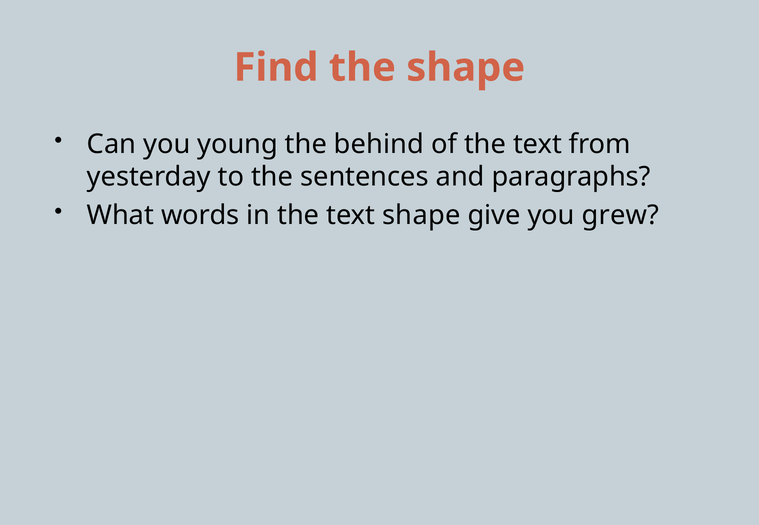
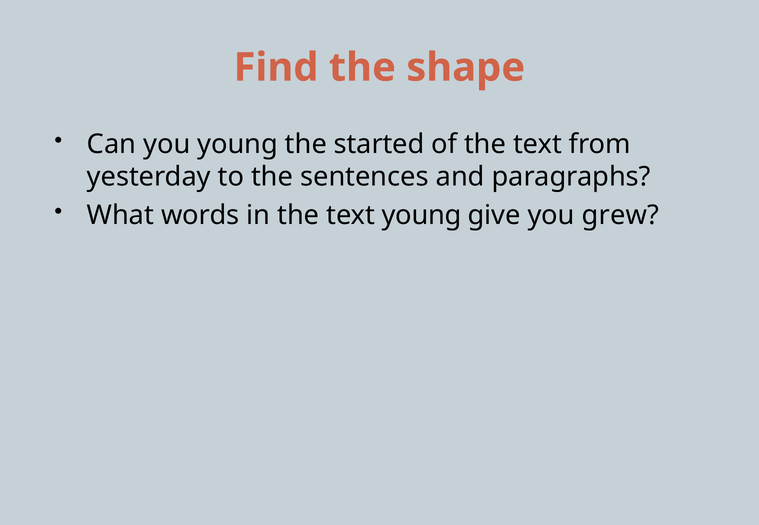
behind: behind -> started (379, 144)
text shape: shape -> young (422, 215)
